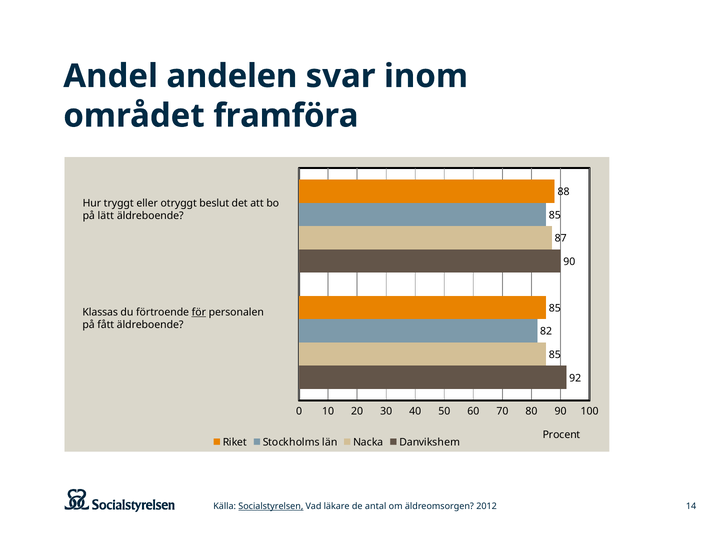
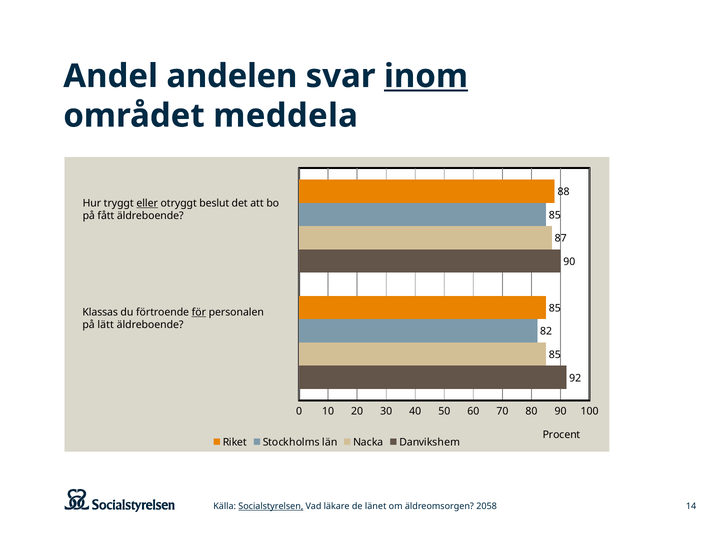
inom underline: none -> present (426, 76)
framföra: framföra -> meddela (286, 116)
eller underline: none -> present (147, 203)
lätt: lätt -> fått (106, 216)
fått: fått -> lätt (106, 325)
antal: antal -> länet (376, 506)
2012: 2012 -> 2058 (487, 506)
